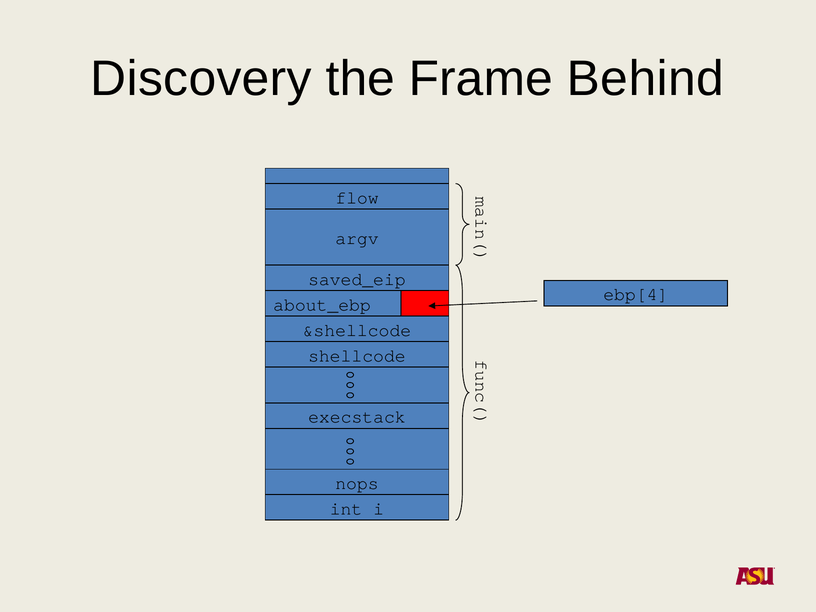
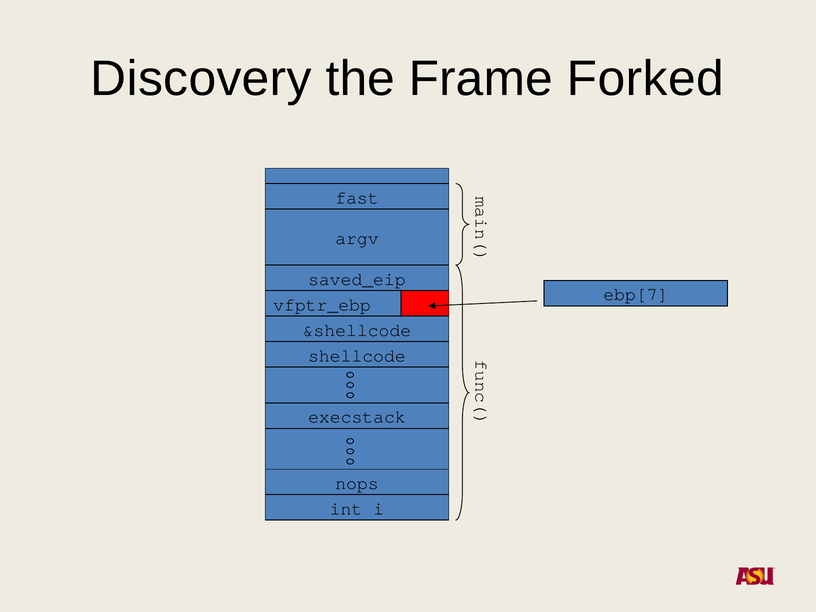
Behind: Behind -> Forked (645, 79)
flow: flow -> fast (357, 198)
ebp[4: ebp[4 -> ebp[7 (636, 294)
about_ebp: about_ebp -> vfptr_ebp (322, 305)
